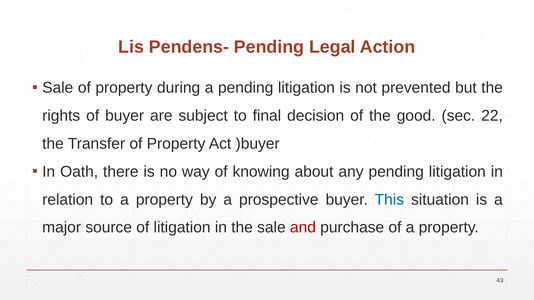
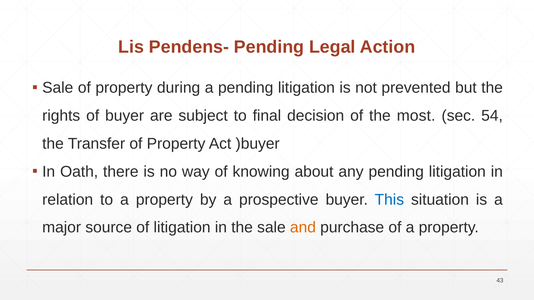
good: good -> most (416, 116)
22: 22 -> 54 (492, 116)
and colour: red -> orange (303, 228)
